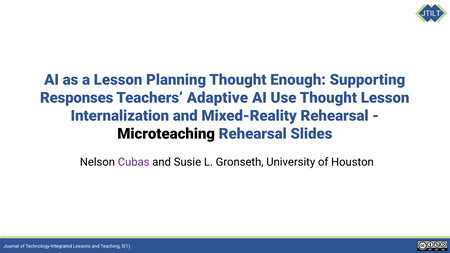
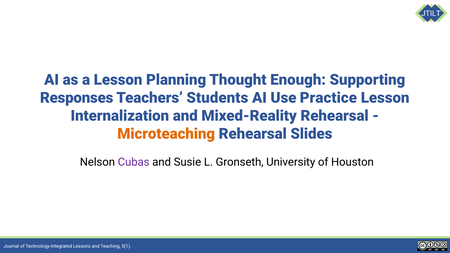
Adaptive: Adaptive -> Students (217, 98)
Use Thought: Thought -> Practice (328, 98)
Microteaching colour: black -> orange (166, 134)
